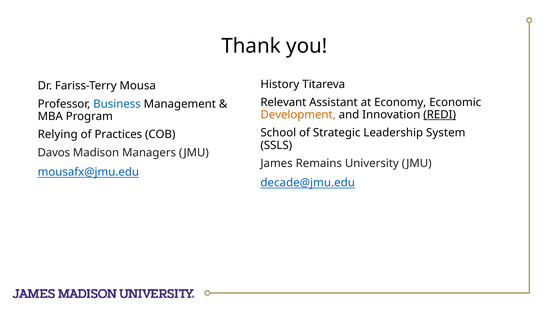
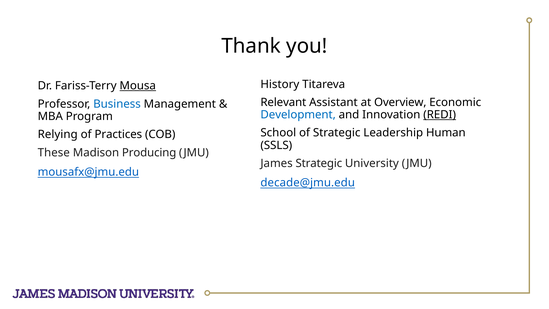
Mousa underline: none -> present (138, 86)
Economy: Economy -> Overview (400, 102)
Development colour: orange -> blue (298, 115)
System: System -> Human (446, 133)
Davos: Davos -> These (54, 152)
Managers: Managers -> Producing (149, 152)
James Remains: Remains -> Strategic (319, 163)
